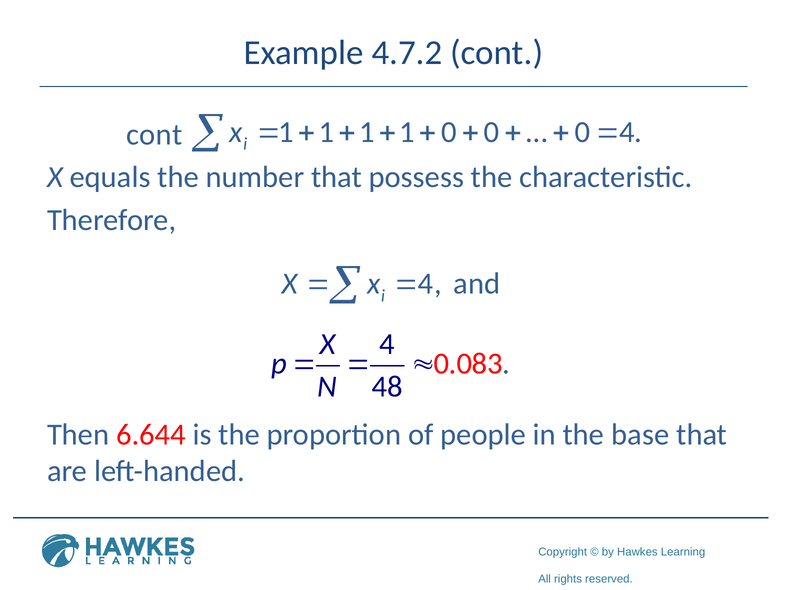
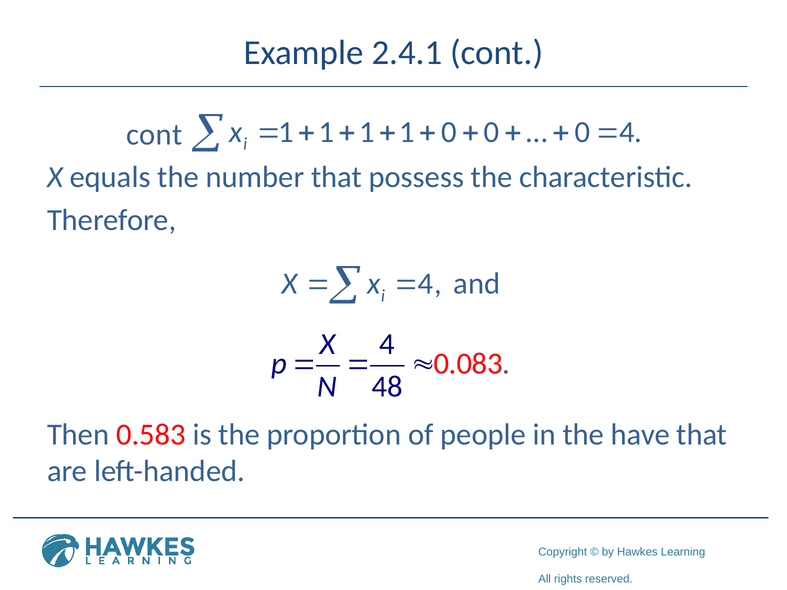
4.7.2: 4.7.2 -> 2.4.1 (407, 53)
6.644: 6.644 -> 0.583 (151, 435)
base: base -> have (640, 435)
